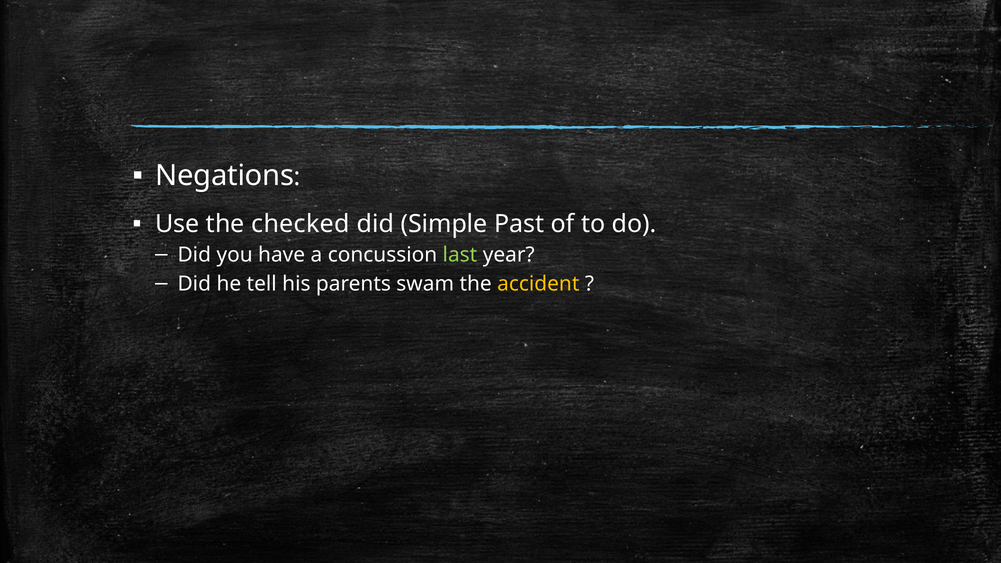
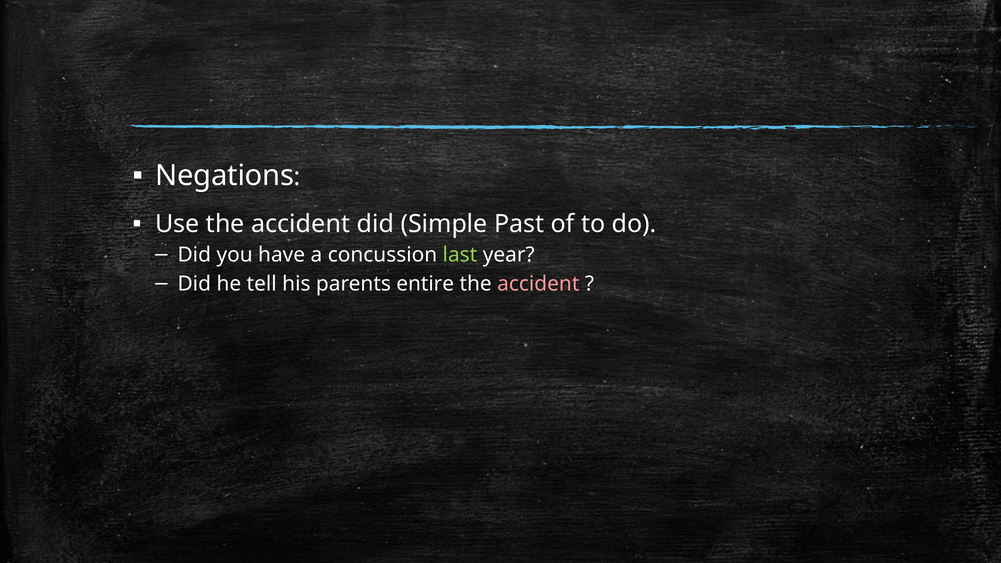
Use the checked: checked -> accident (301, 224)
swam: swam -> entire (425, 284)
accident colour: yellow -> pink (538, 284)
